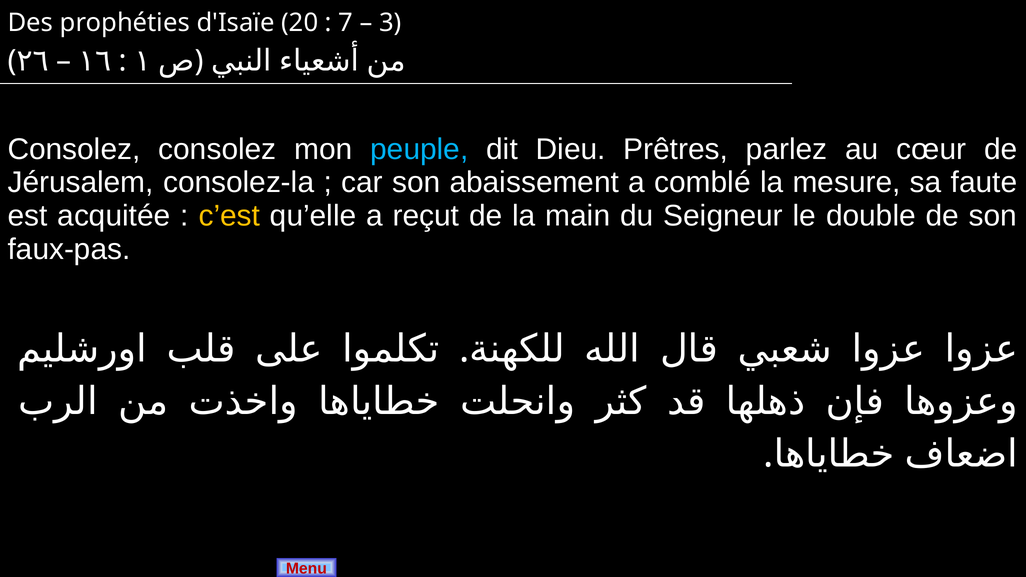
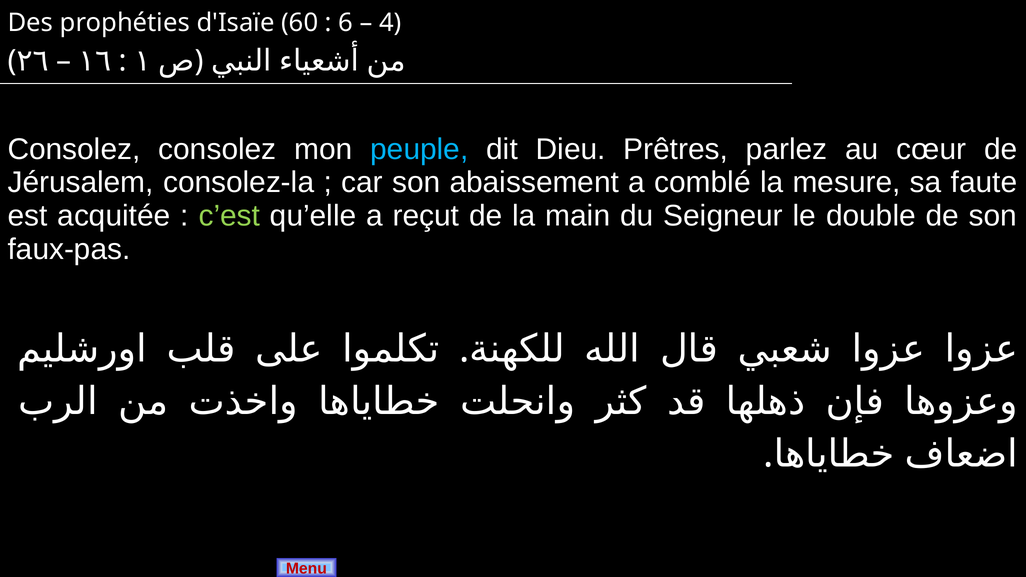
20: 20 -> 60 (300, 23)
7: 7 -> 6 (346, 23)
3: 3 -> 4 (390, 23)
c’est colour: yellow -> light green (229, 216)
